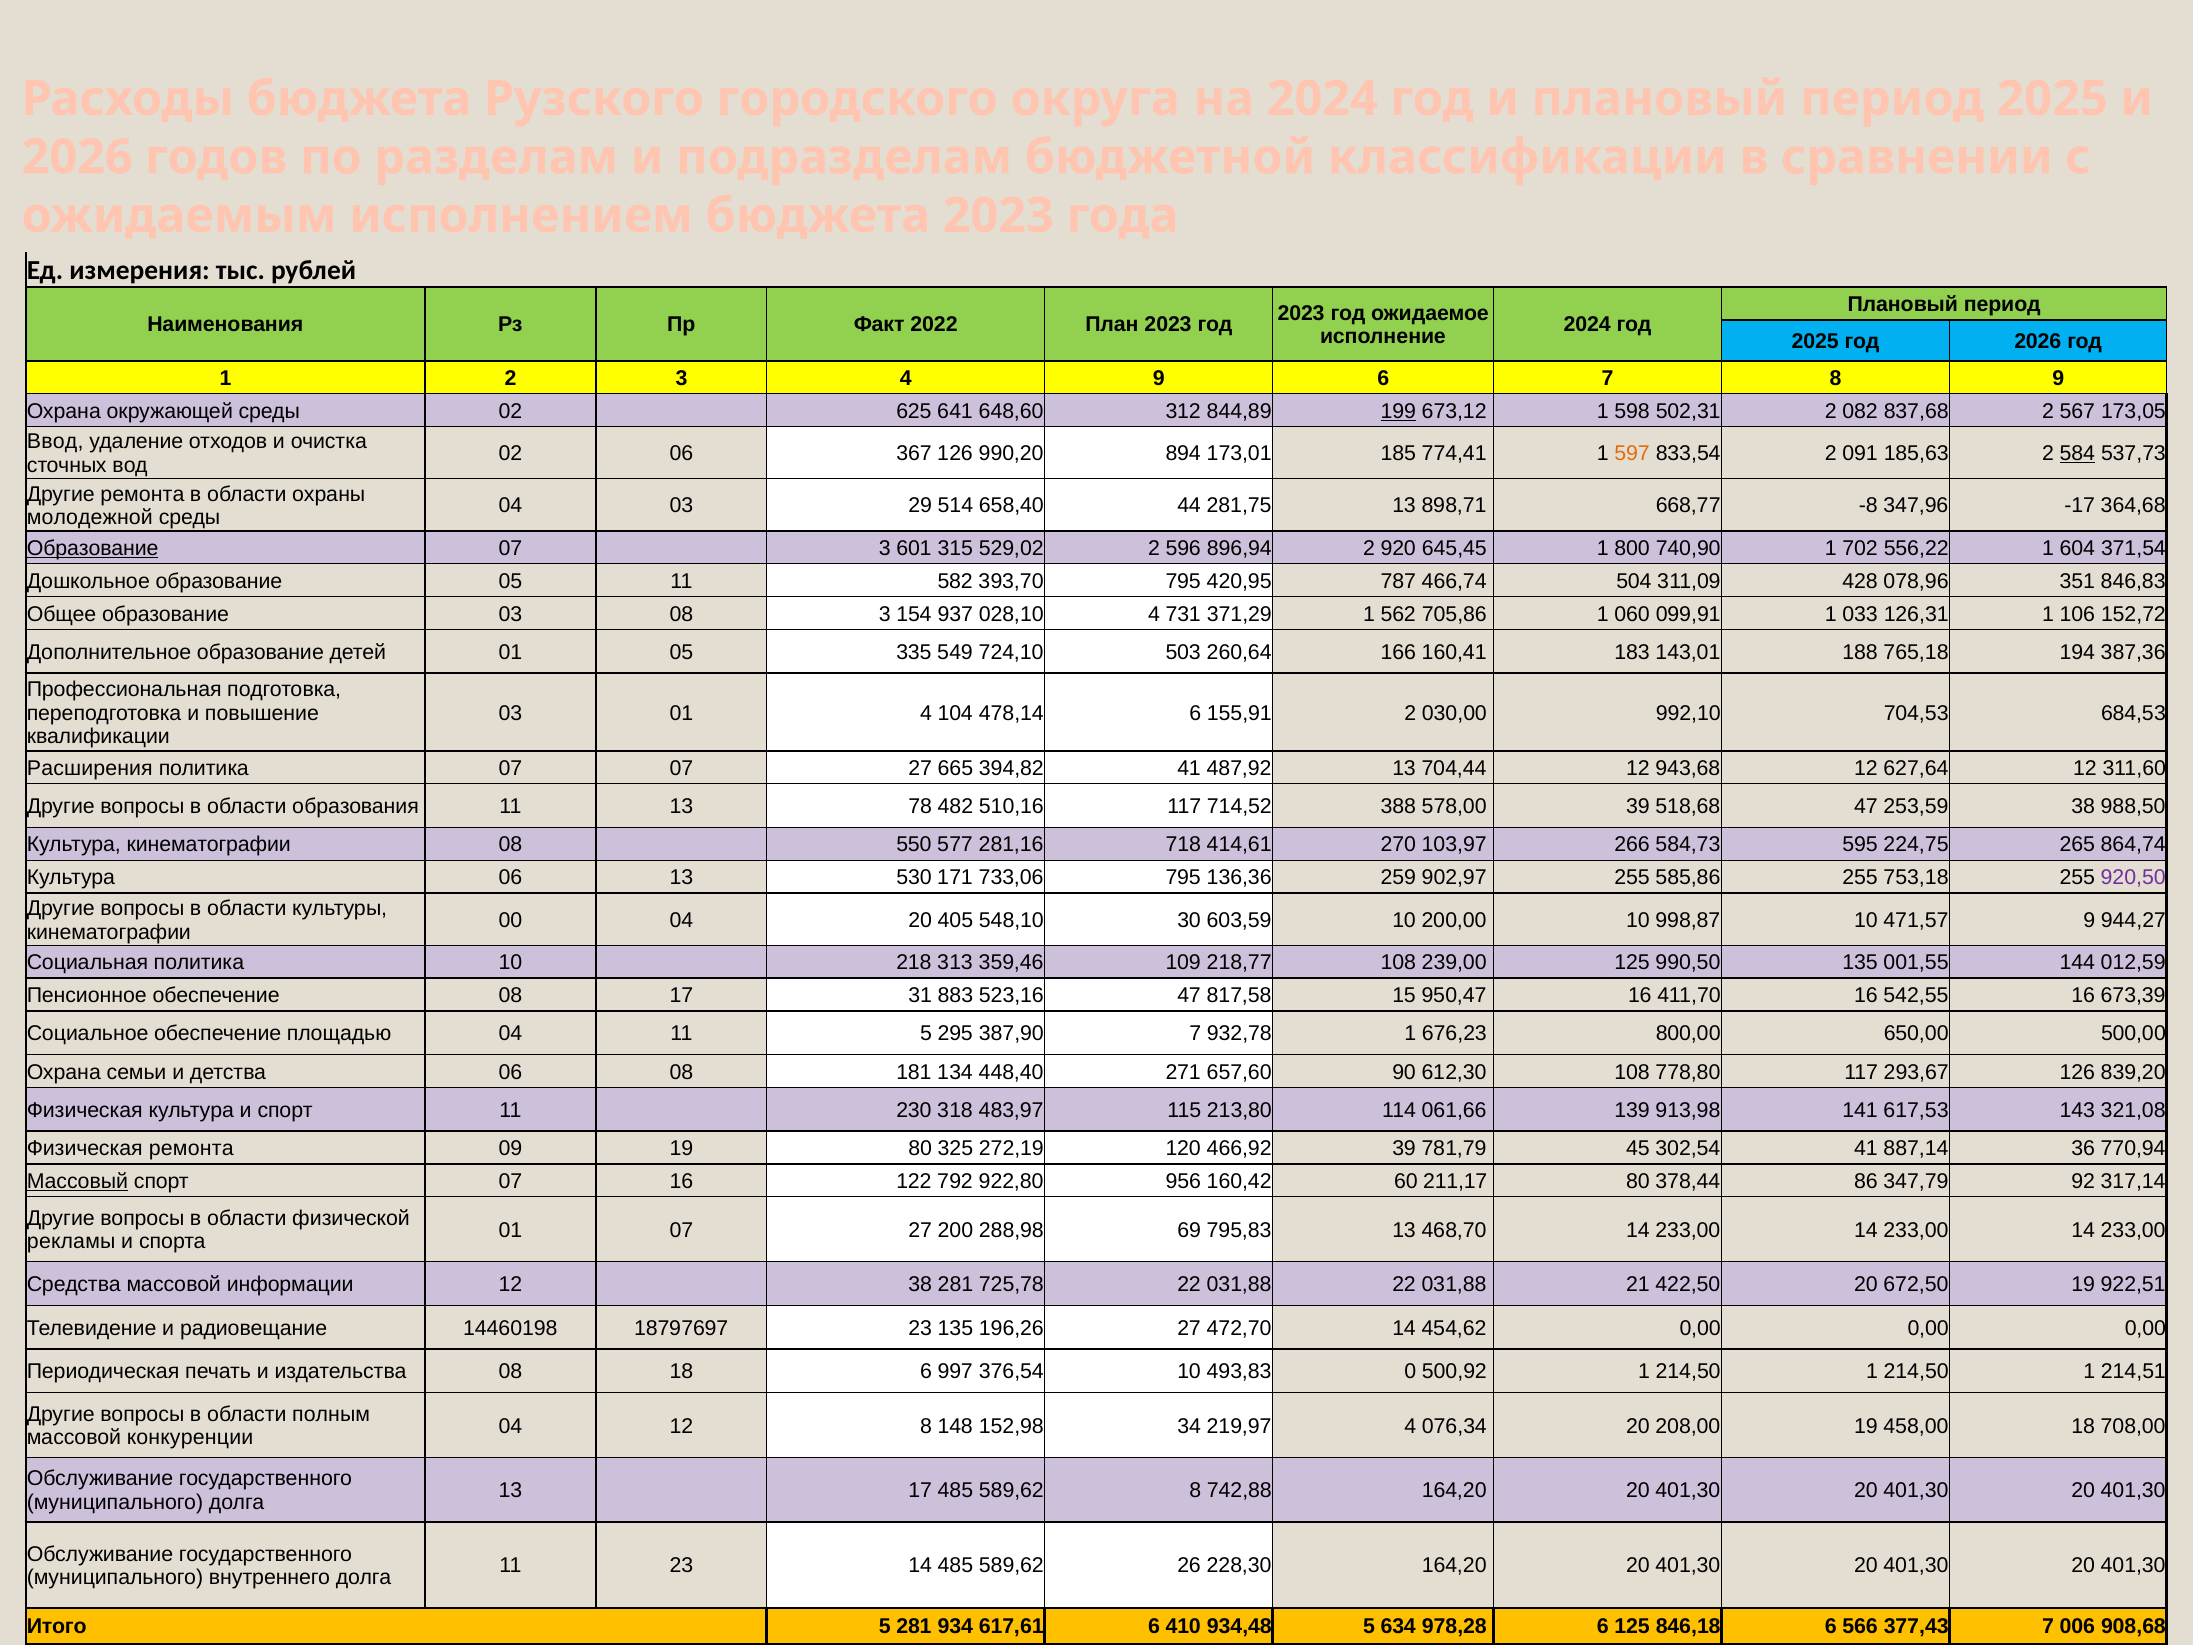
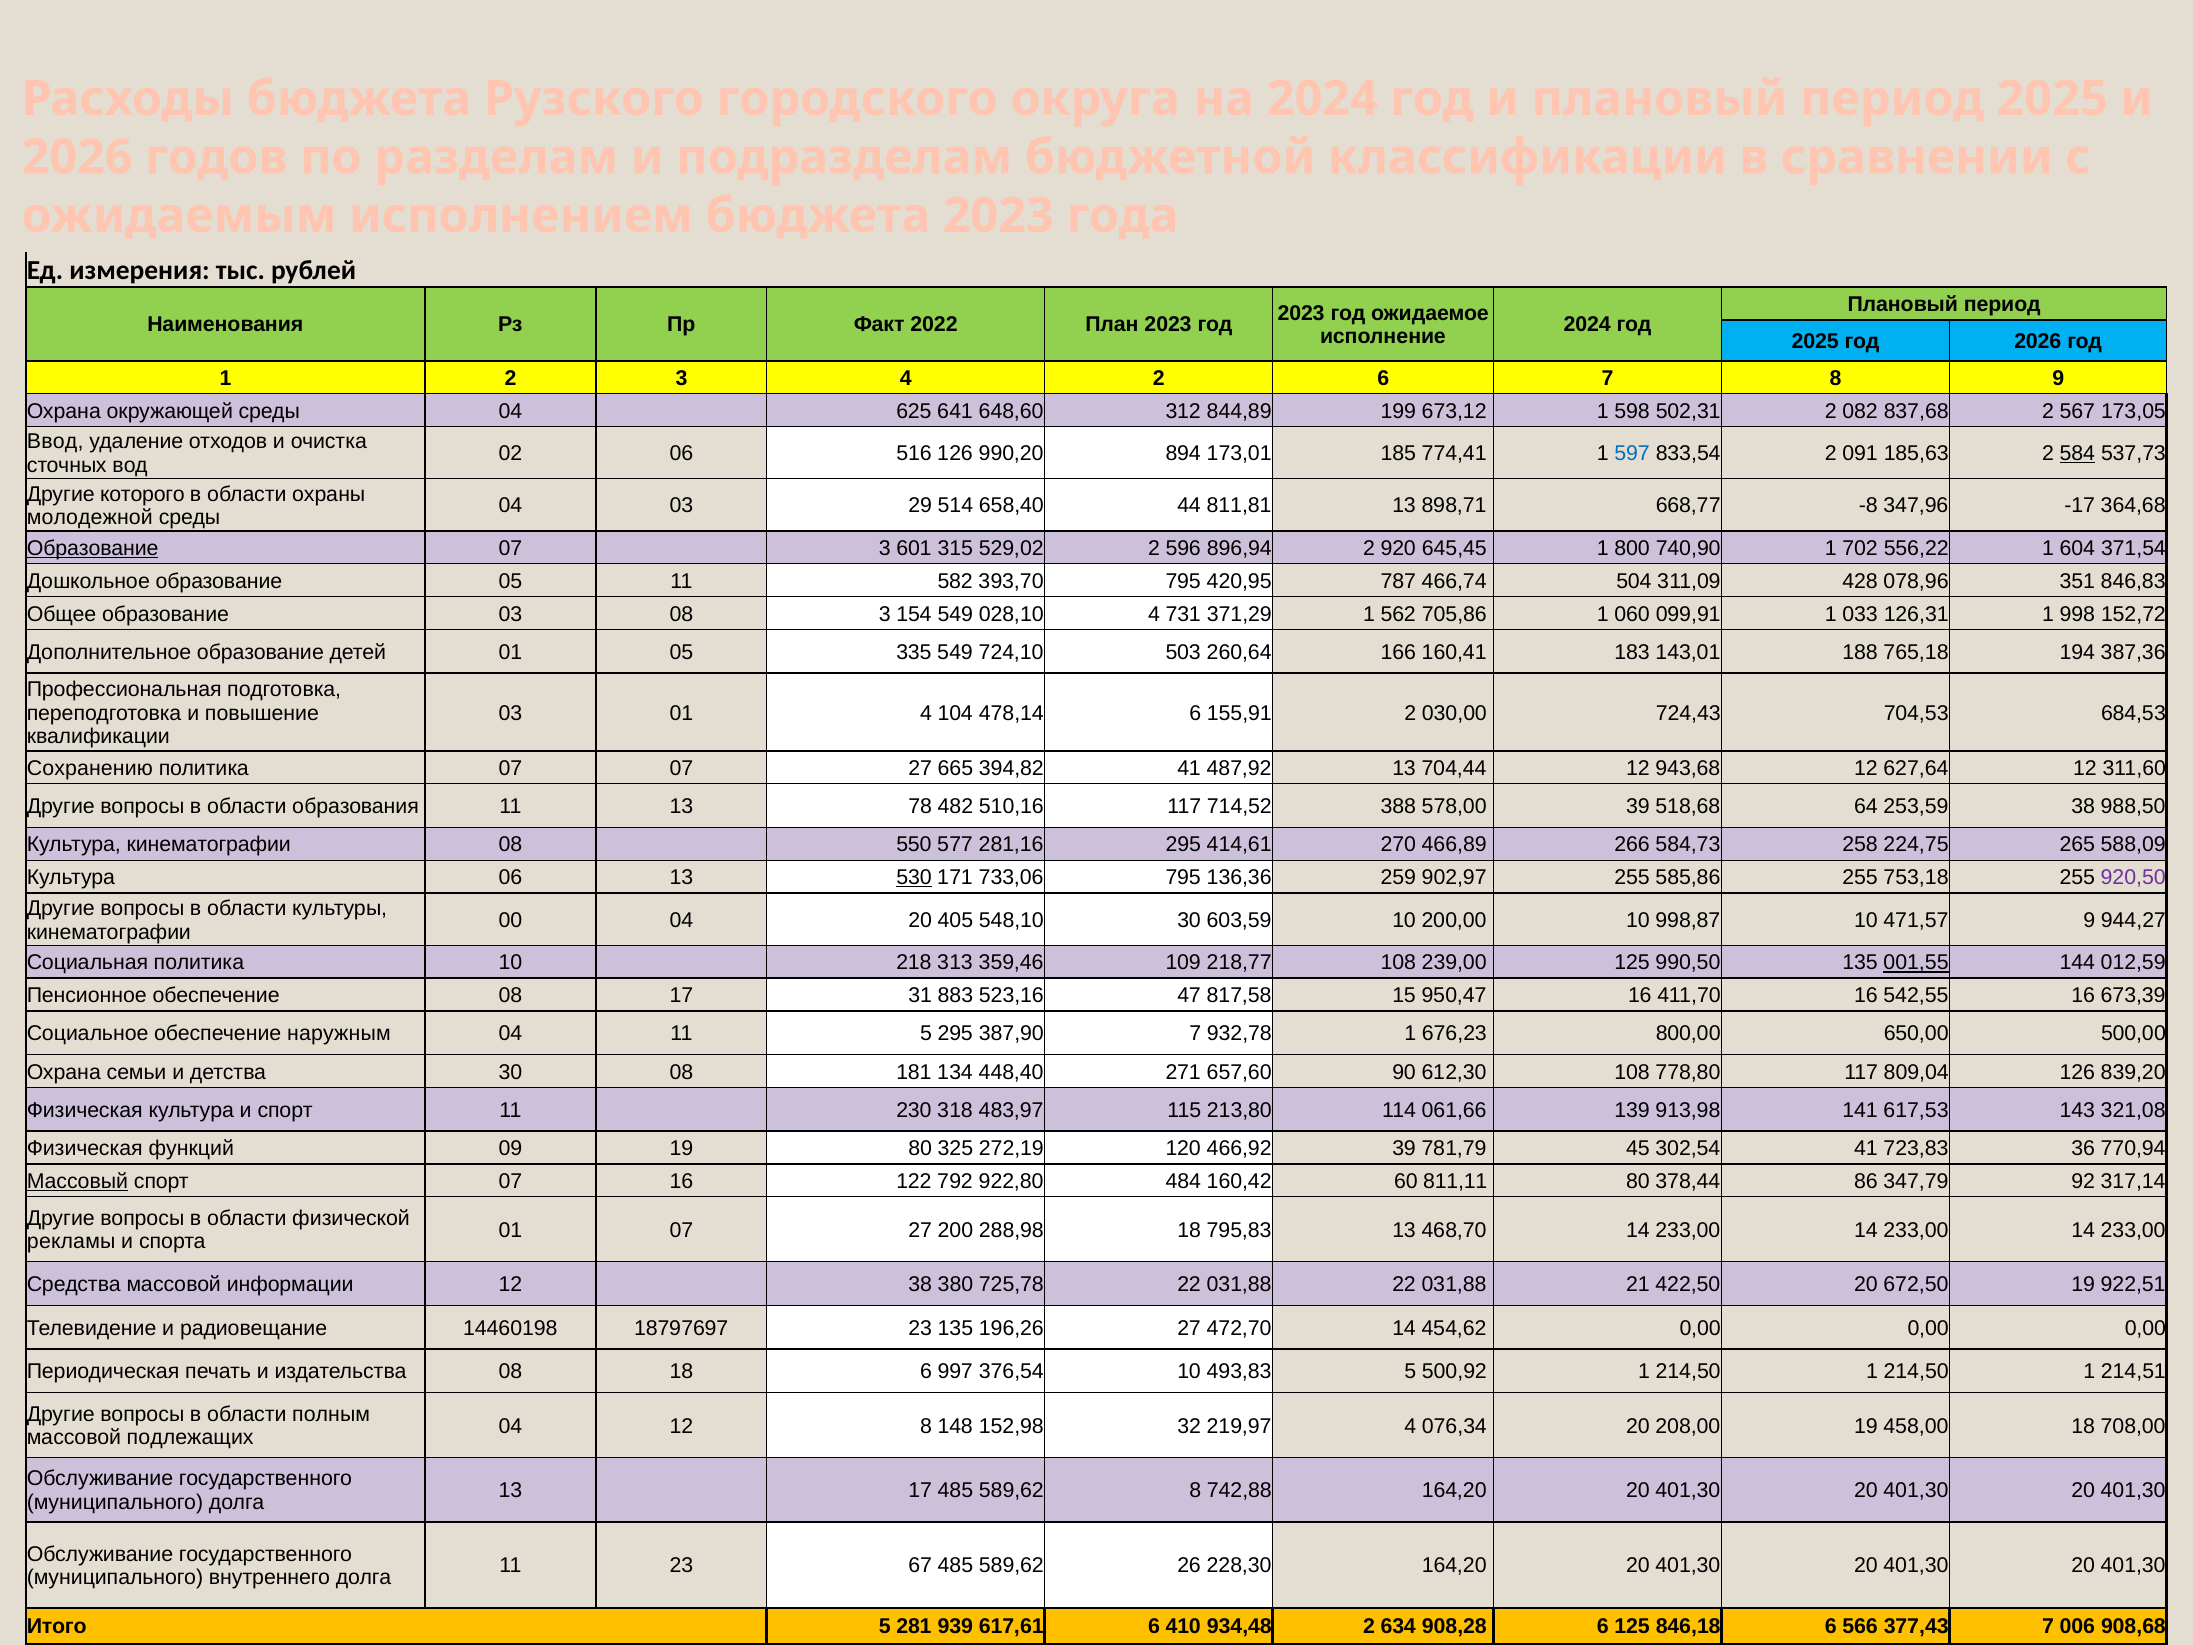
4 9: 9 -> 2 (1159, 378)
окружающей среды 02: 02 -> 04 (511, 411)
199 underline: present -> none (1398, 411)
367: 367 -> 516 (914, 453)
597 colour: orange -> blue (1632, 453)
Другие ремонта: ремонта -> которого (143, 494)
281,75: 281,75 -> 811,81 (1239, 506)
154 937: 937 -> 549 (955, 614)
106: 106 -> 998 (2077, 614)
992,10: 992,10 -> 724,43 (1688, 713)
Расширения: Расширения -> Сохранению (90, 768)
518,68 47: 47 -> 64 (1866, 806)
281,16 718: 718 -> 295 (1183, 845)
103,97: 103,97 -> 466,89 (1454, 845)
595: 595 -> 258 (1860, 845)
864,74: 864,74 -> 588,09 (2133, 845)
530 underline: none -> present (914, 877)
001,55 underline: none -> present (1916, 963)
площадью: площадью -> наружным (339, 1034)
детства 06: 06 -> 30 (511, 1072)
293,67: 293,67 -> 809,04 (1916, 1072)
Физическая ремонта: ремонта -> функций (191, 1148)
887,14: 887,14 -> 723,83 (1916, 1148)
956: 956 -> 484 (1183, 1181)
211,17: 211,17 -> 811,11 (1455, 1181)
288,98 69: 69 -> 18 (1189, 1230)
38 281: 281 -> 380 (955, 1284)
493,83 0: 0 -> 5 (1410, 1372)
34: 34 -> 32 (1189, 1426)
конкуренции: конкуренции -> подлежащих (190, 1438)
23 14: 14 -> 67 (920, 1566)
934: 934 -> 939 (955, 1627)
934,48 5: 5 -> 2 (1369, 1627)
978,28: 978,28 -> 908,28 (1454, 1627)
